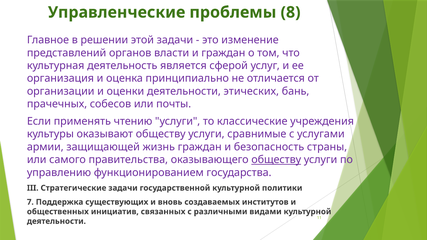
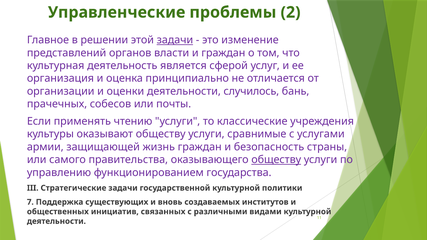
8: 8 -> 2 (291, 12)
задачи underline: none -> present (175, 40)
этических: этических -> случилось (251, 91)
